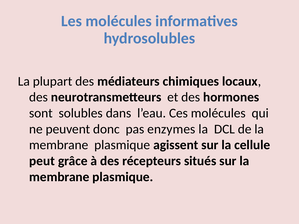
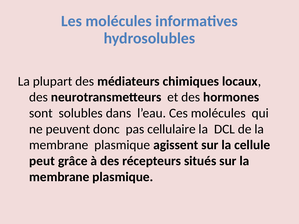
enzymes: enzymes -> cellulaire (171, 129)
